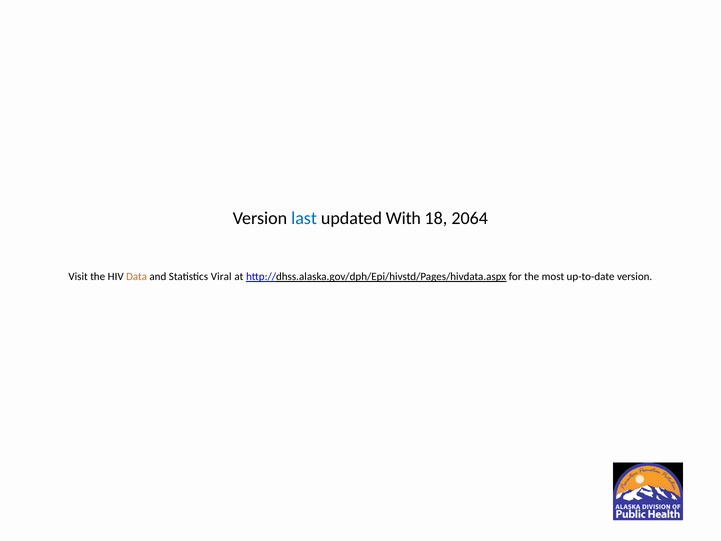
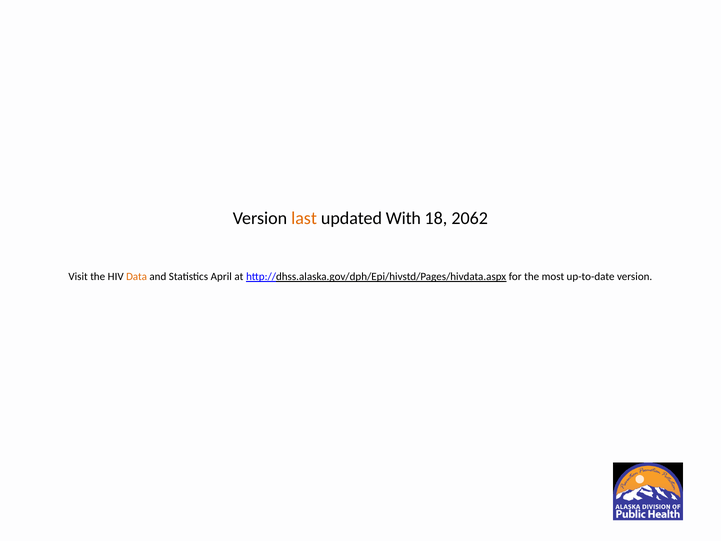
last colour: blue -> orange (304, 218)
2064: 2064 -> 2062 (470, 218)
Viral: Viral -> April (221, 277)
